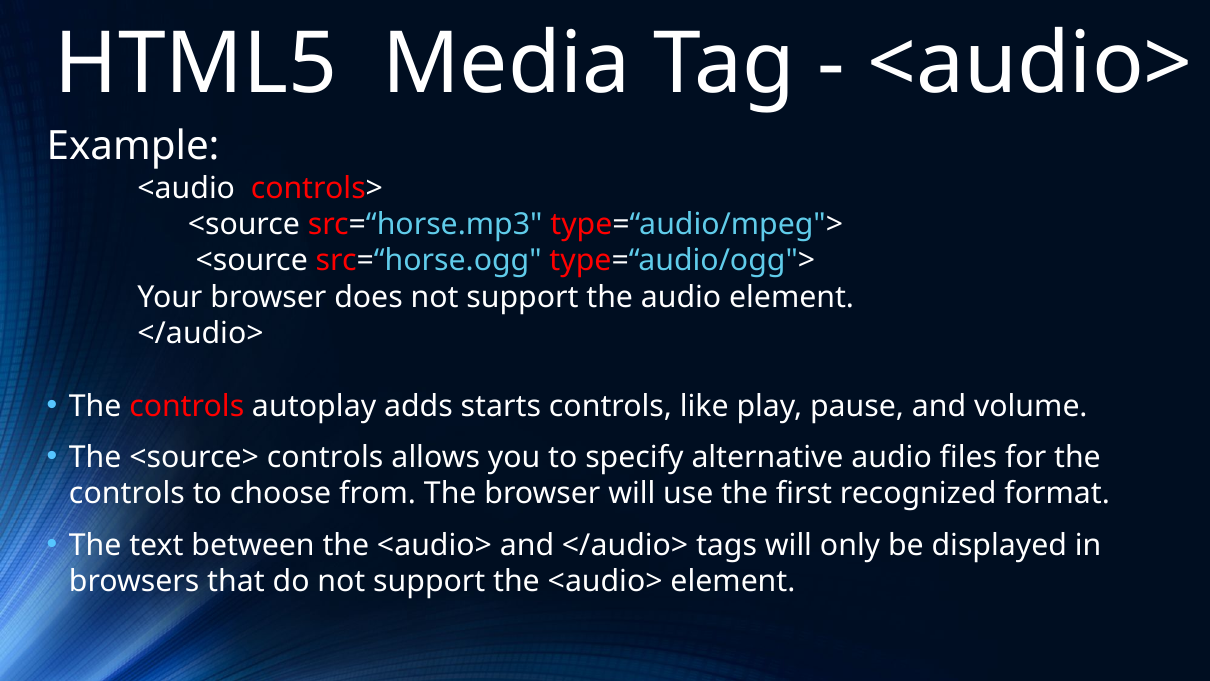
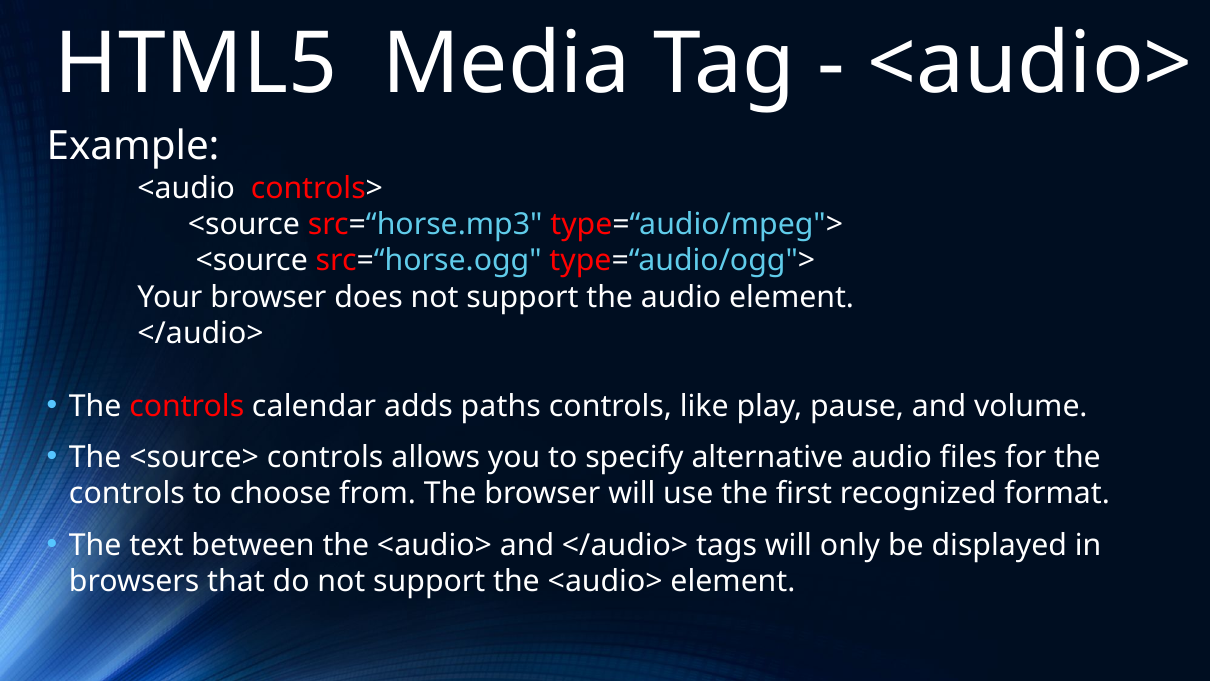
autoplay: autoplay -> calendar (314, 406)
starts: starts -> paths (501, 406)
